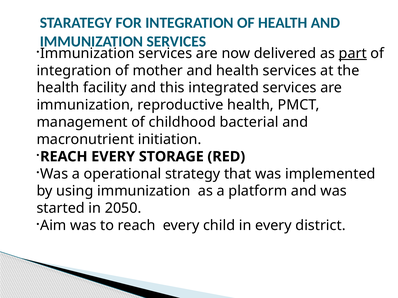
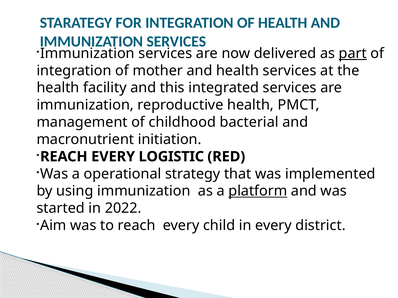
STORAGE: STORAGE -> LOGISTIC (171, 157)
platform underline: none -> present (258, 191)
2050: 2050 -> 2022 (123, 209)
